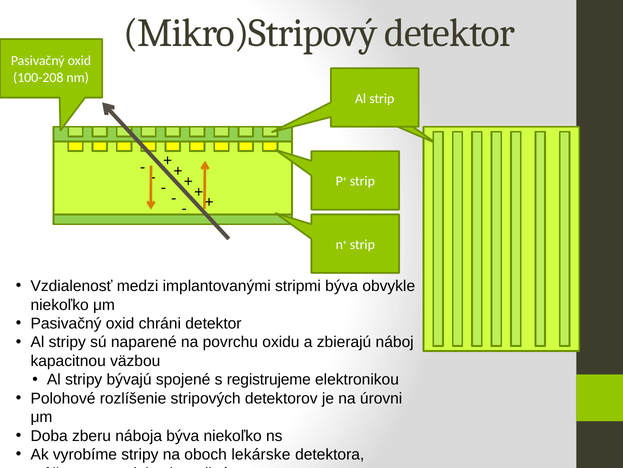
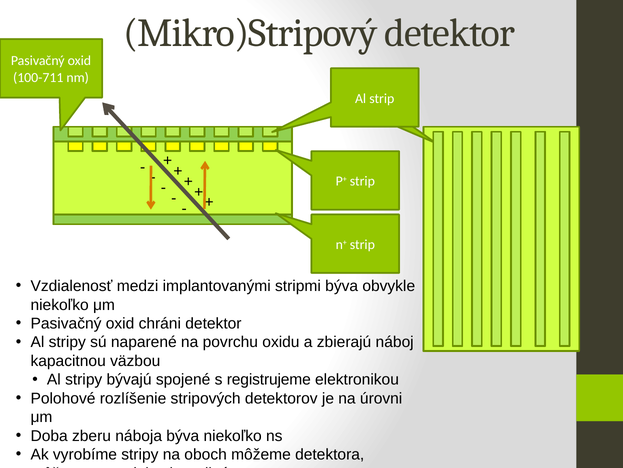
100-208: 100-208 -> 100-711 (38, 77)
oboch lekárske: lekárske -> môžeme (261, 454)
